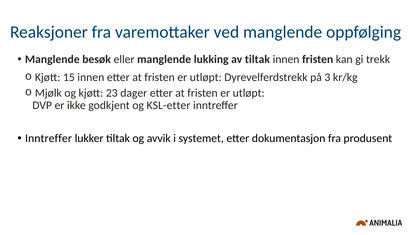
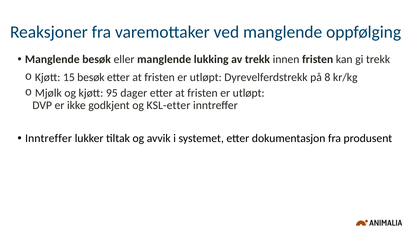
av tiltak: tiltak -> trekk (257, 59)
15 innen: innen -> besøk (91, 78)
3: 3 -> 8 (327, 78)
23: 23 -> 95 (112, 93)
